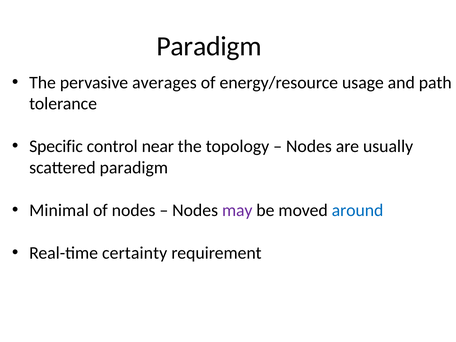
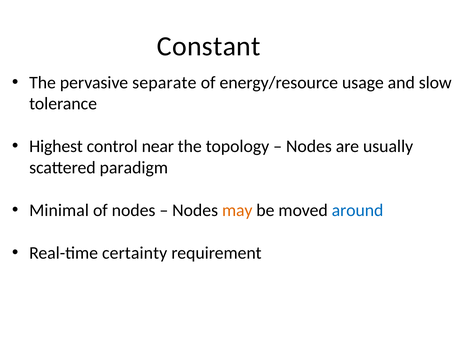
Paradigm: Paradigm -> Constant (209, 46)
averages: averages -> separate (164, 83)
path: path -> slow (435, 83)
Specific: Specific -> Highest (56, 146)
may colour: purple -> orange (237, 210)
